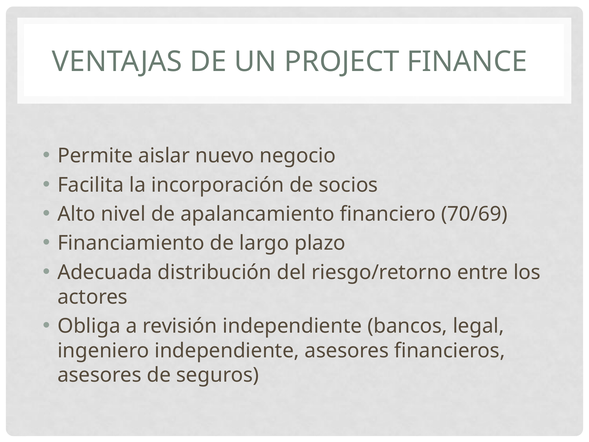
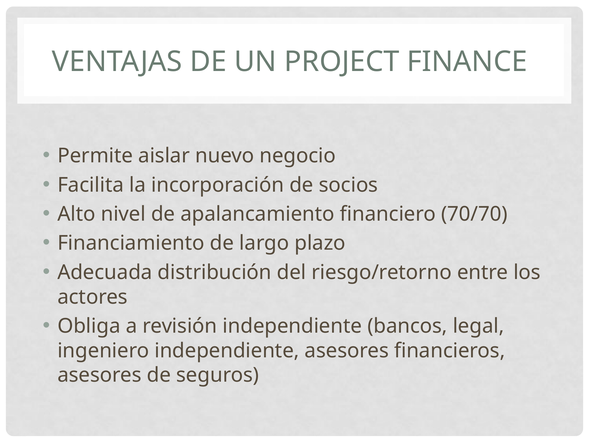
70/69: 70/69 -> 70/70 (474, 214)
